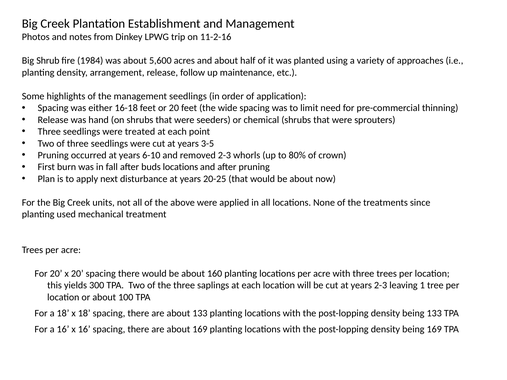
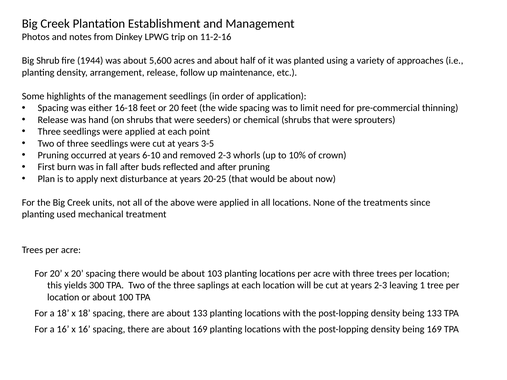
1984: 1984 -> 1944 (90, 61)
seedlings were treated: treated -> applied (140, 132)
80%: 80% -> 10% (297, 155)
buds locations: locations -> reflected (180, 167)
160: 160 -> 103 (215, 274)
